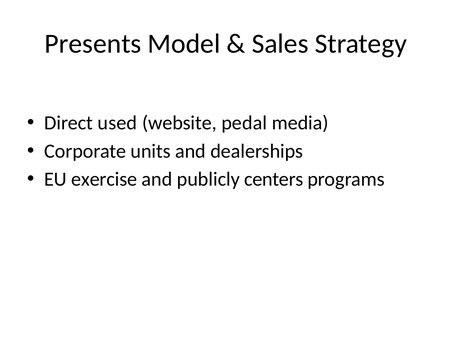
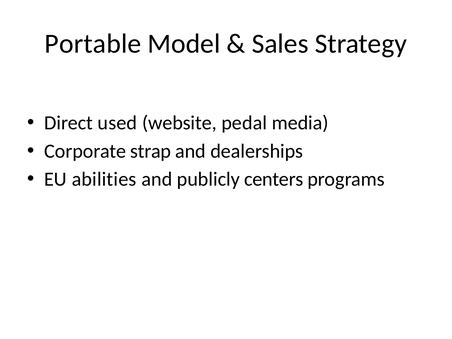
Presents: Presents -> Portable (93, 44)
units: units -> strap (151, 151)
exercise: exercise -> abilities (104, 179)
